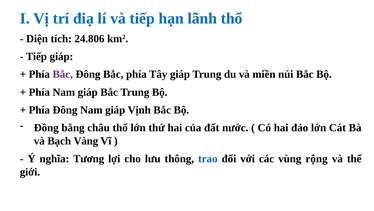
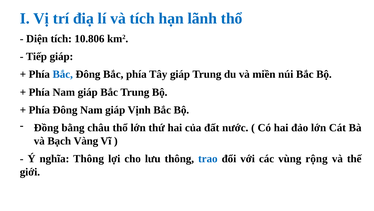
và tiếp: tiếp -> tích (142, 18)
24.806: 24.806 -> 10.806 (89, 39)
Bắc colour: purple -> blue (63, 74)
nghĩa Tương: Tương -> Thông (89, 158)
